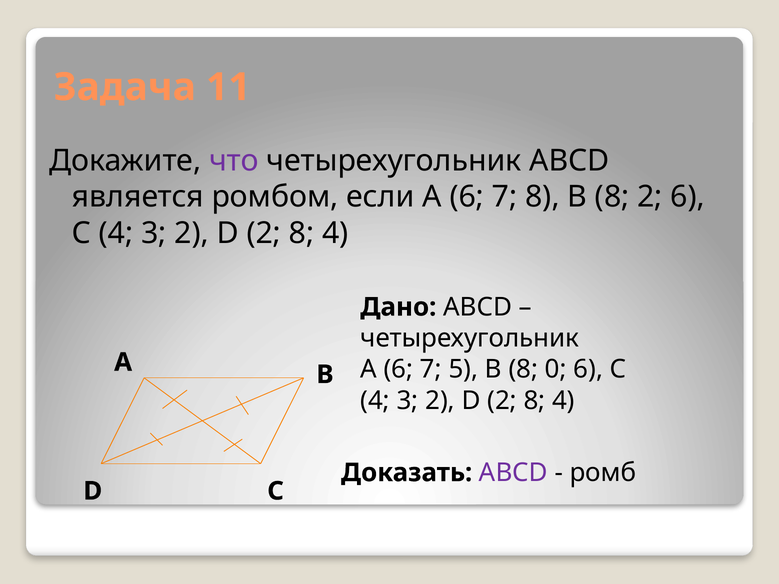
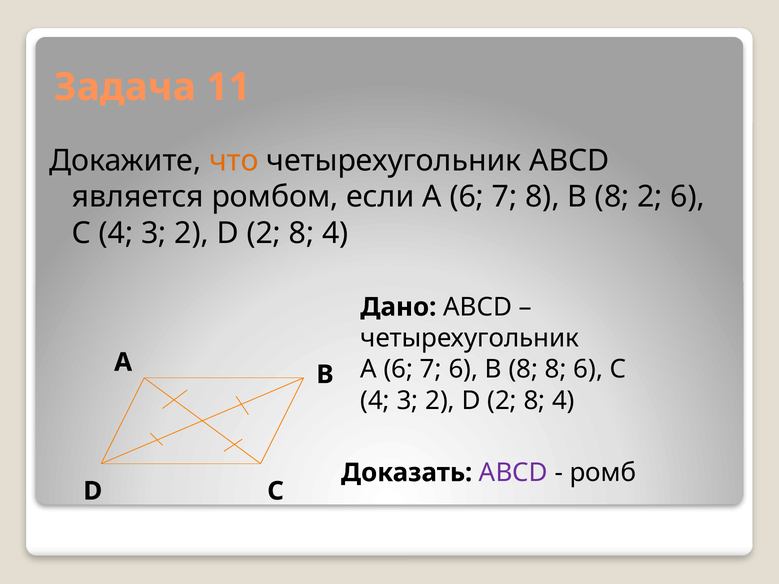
что colour: purple -> orange (234, 161)
7 5: 5 -> 6 (463, 370)
8 0: 0 -> 8 (556, 370)
